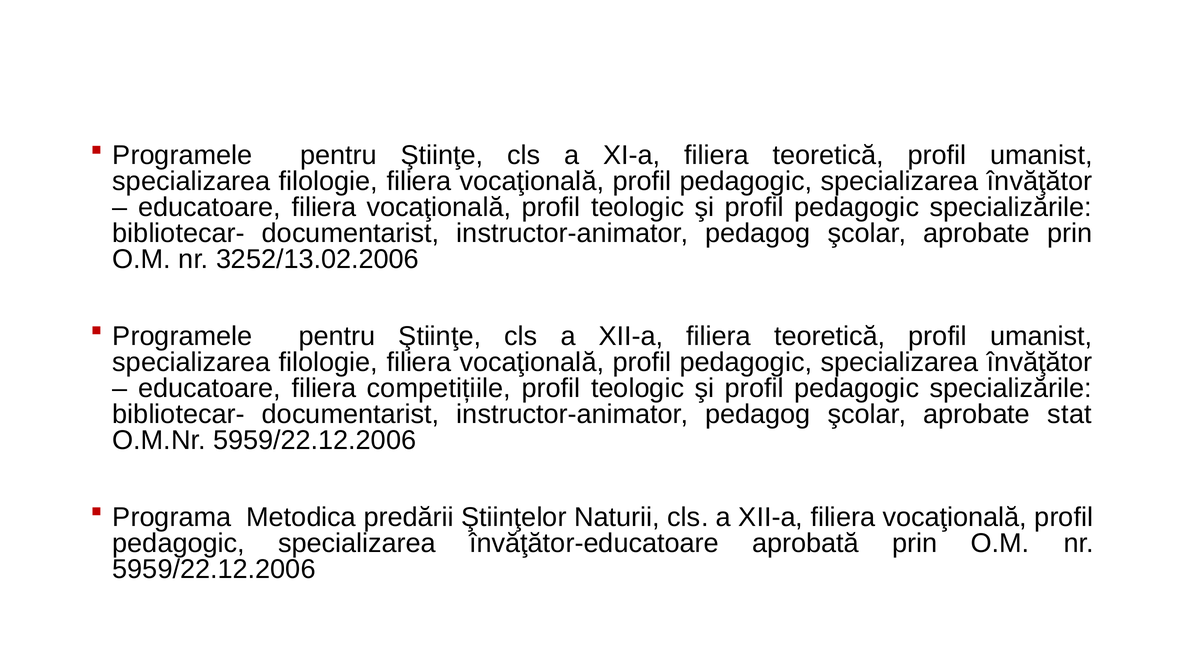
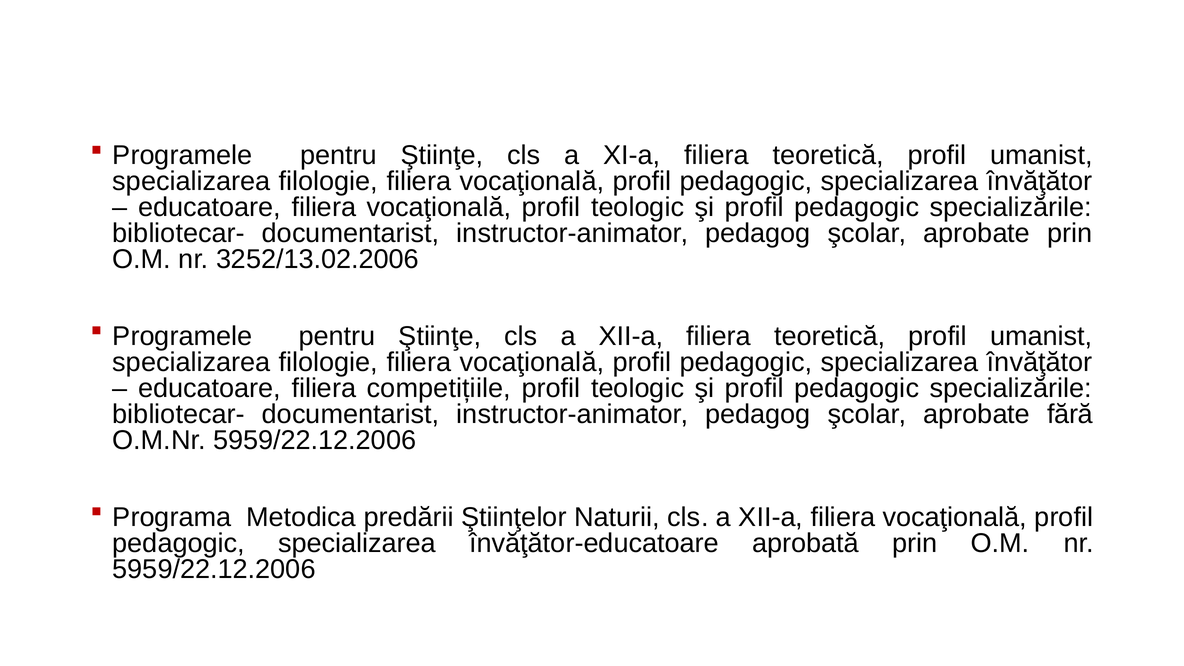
stat: stat -> fără (1070, 414)
